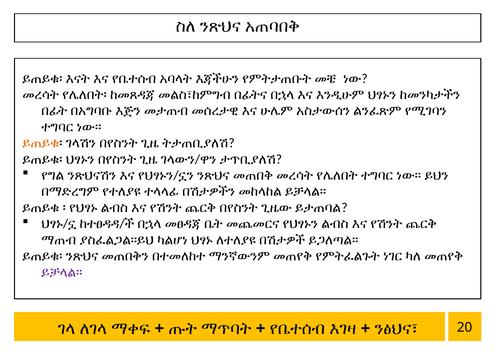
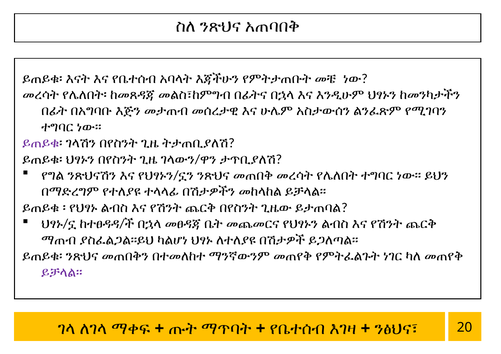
ይጠይቁ colour: orange -> purple (41, 143)
